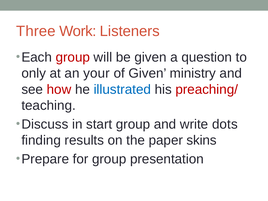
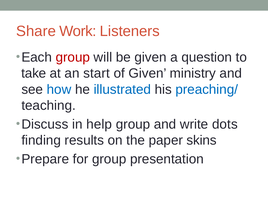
Three: Three -> Share (36, 31)
only: only -> take (34, 73)
your: your -> start (97, 73)
how colour: red -> blue (59, 89)
preaching/ colour: red -> blue (207, 89)
start: start -> help (99, 124)
